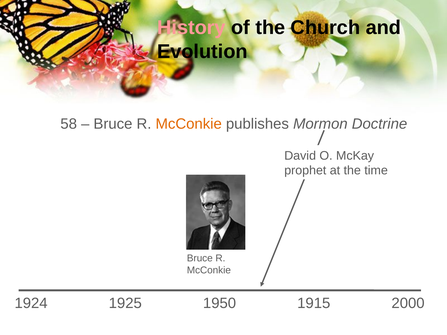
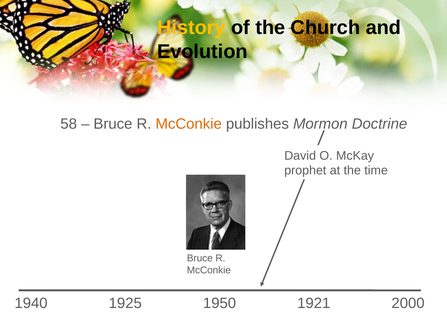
History colour: pink -> yellow (191, 28)
1924: 1924 -> 1940 (31, 303)
1915: 1915 -> 1921 (314, 303)
